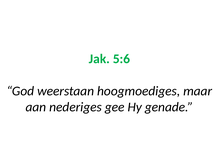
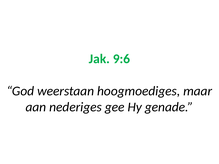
5:6: 5:6 -> 9:6 (121, 59)
